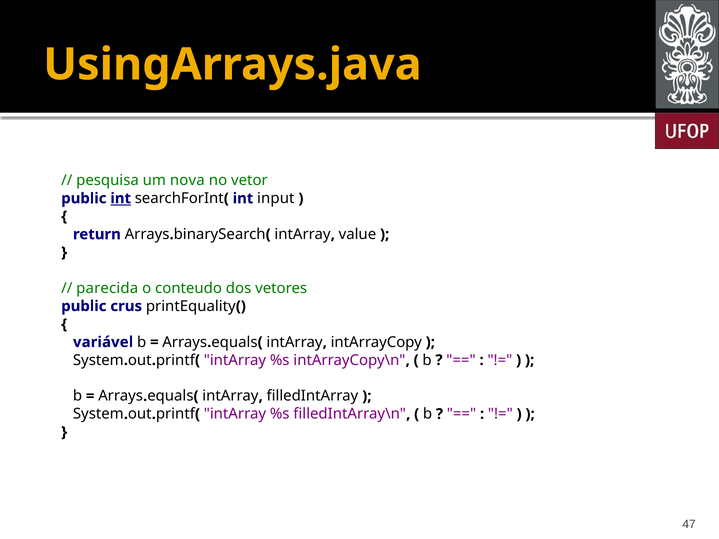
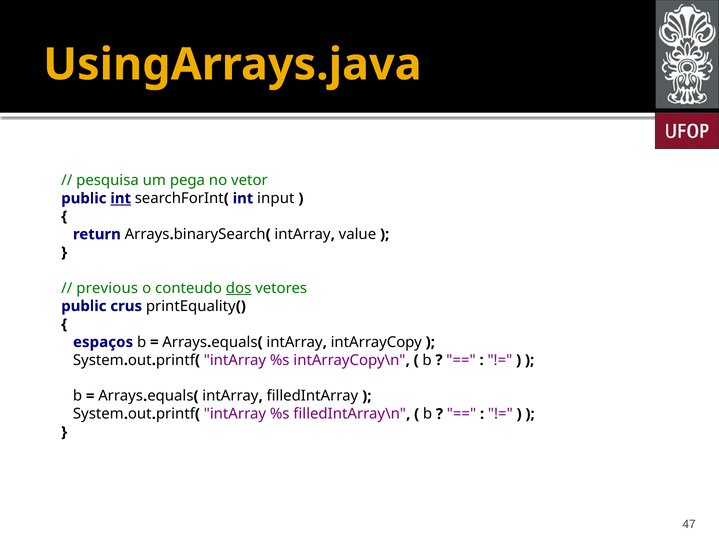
nova: nova -> pega (187, 180)
parecida: parecida -> previous (107, 288)
dos underline: none -> present (239, 288)
variável: variável -> espaços (103, 342)
